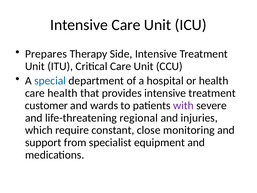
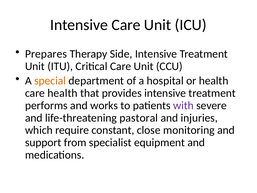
special colour: blue -> orange (50, 81)
customer: customer -> performs (46, 105)
wards: wards -> works (104, 105)
regional: regional -> pastoral (139, 118)
